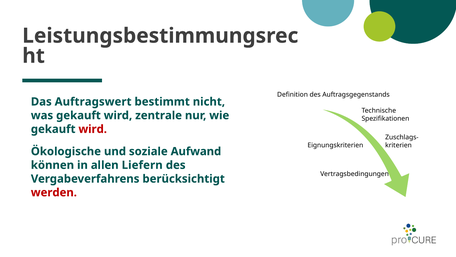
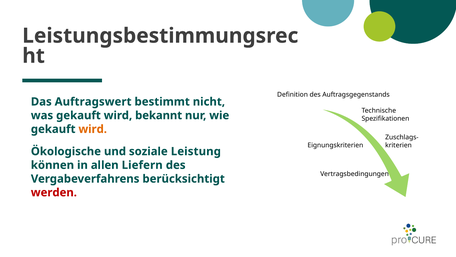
zentrale: zentrale -> bekannt (159, 115)
wird colour: red -> orange (93, 129)
Aufwand: Aufwand -> Leistung (196, 151)
